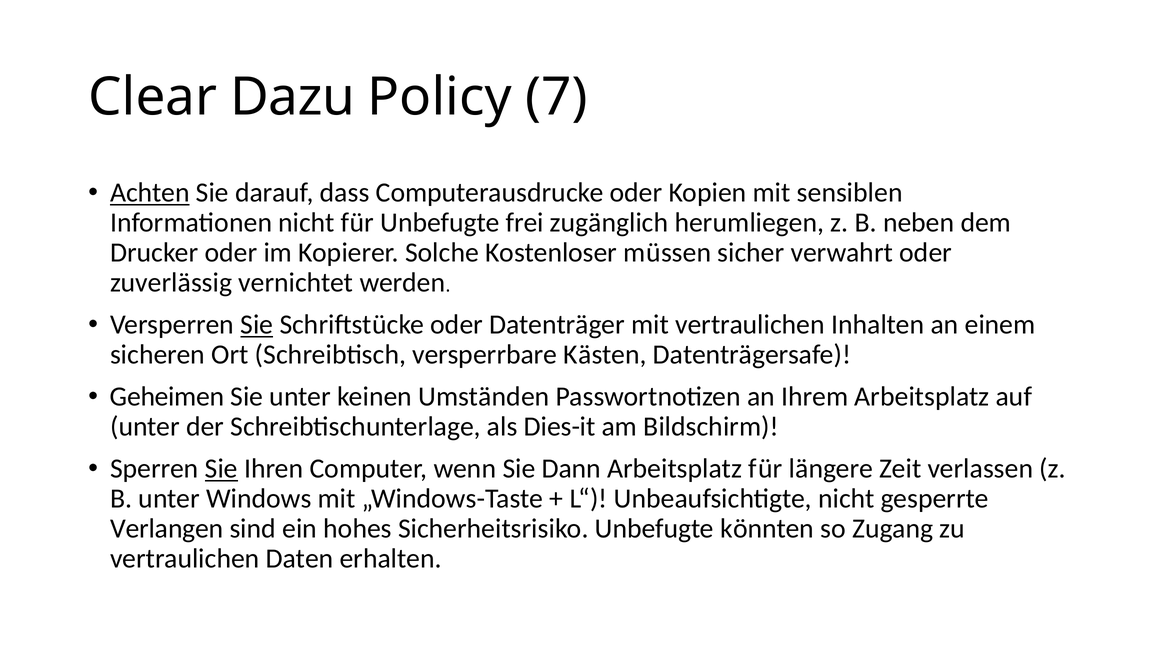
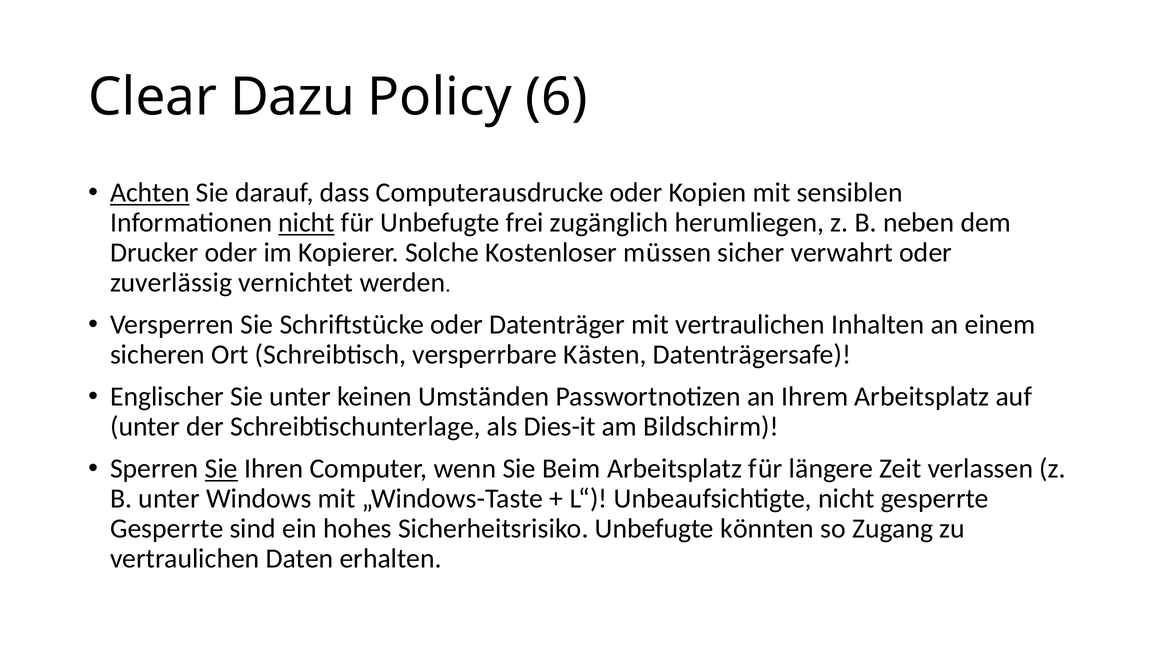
7: 7 -> 6 (557, 97)
nicht underline: none -> present (306, 223)
Sie underline: present -> none (257, 325)
Geheimen: Geheimen -> Englischer (167, 397)
Dann: Dann -> Beim (571, 469)
Verlangen: Verlangen -> Gesperrte (167, 529)
